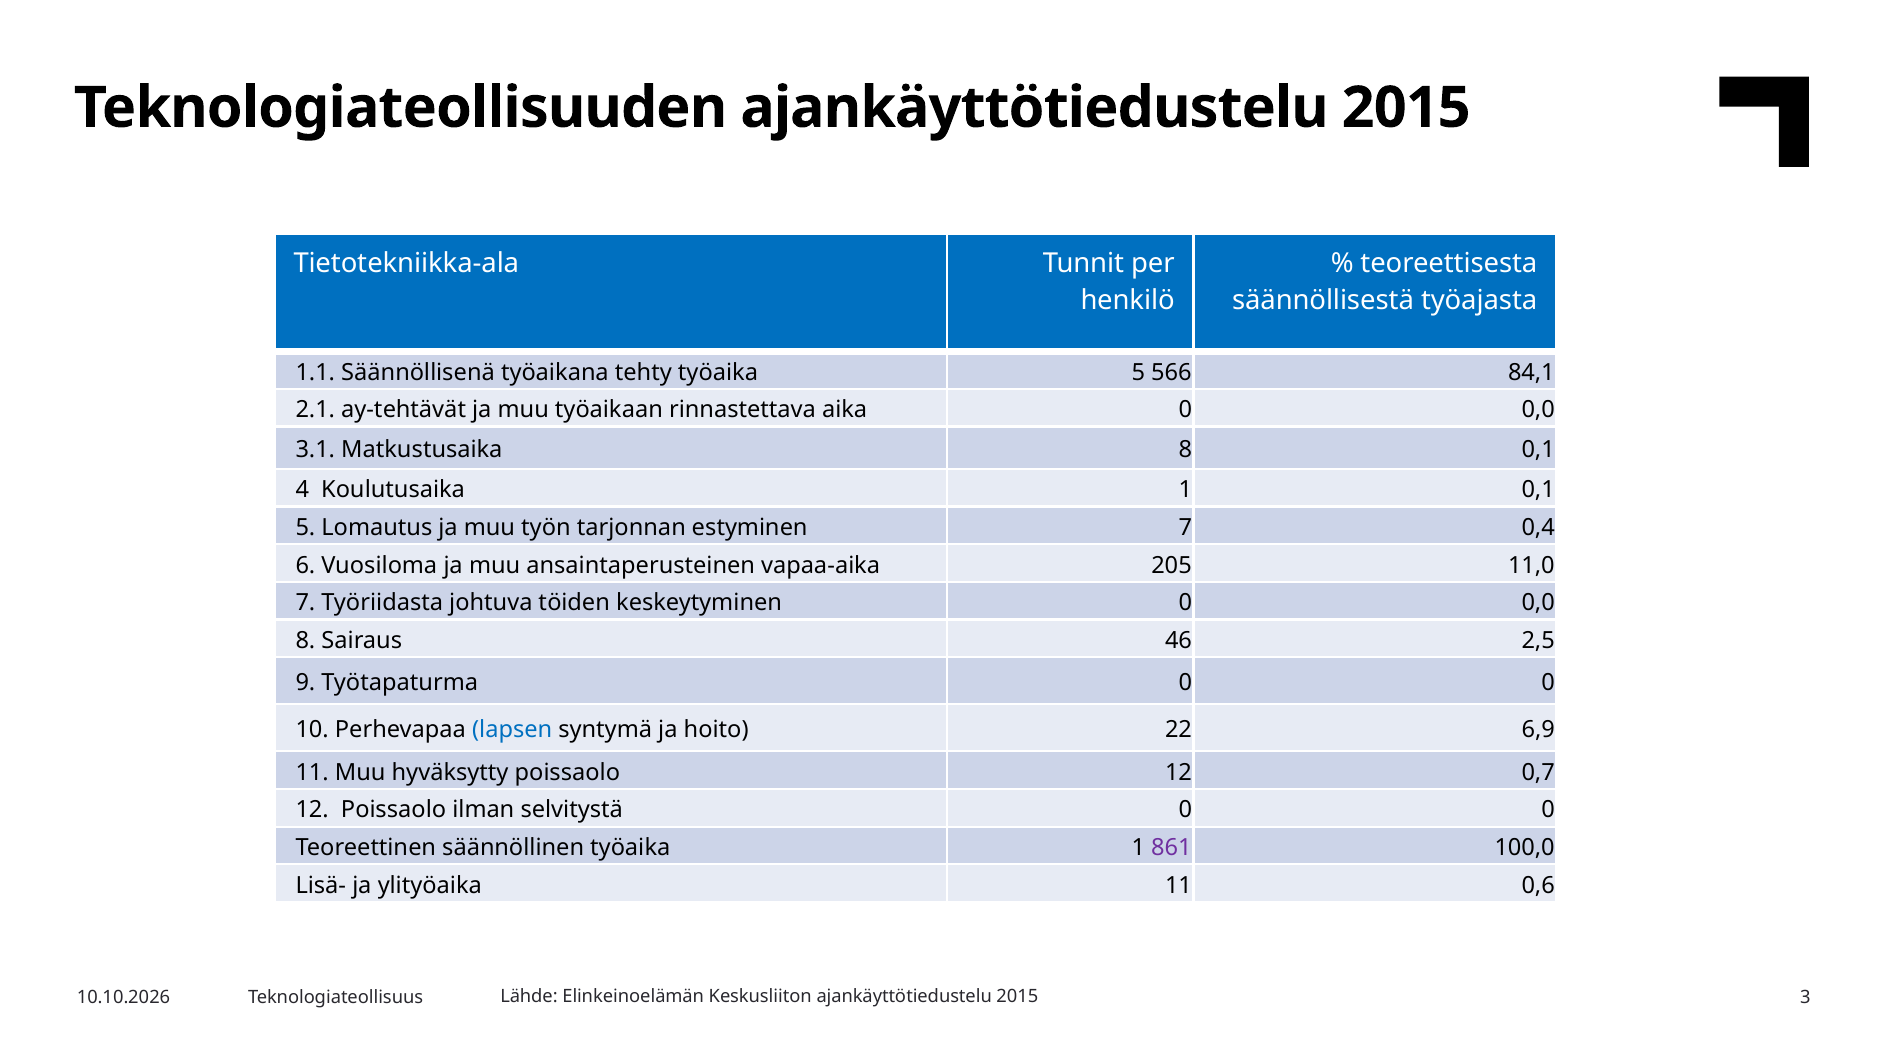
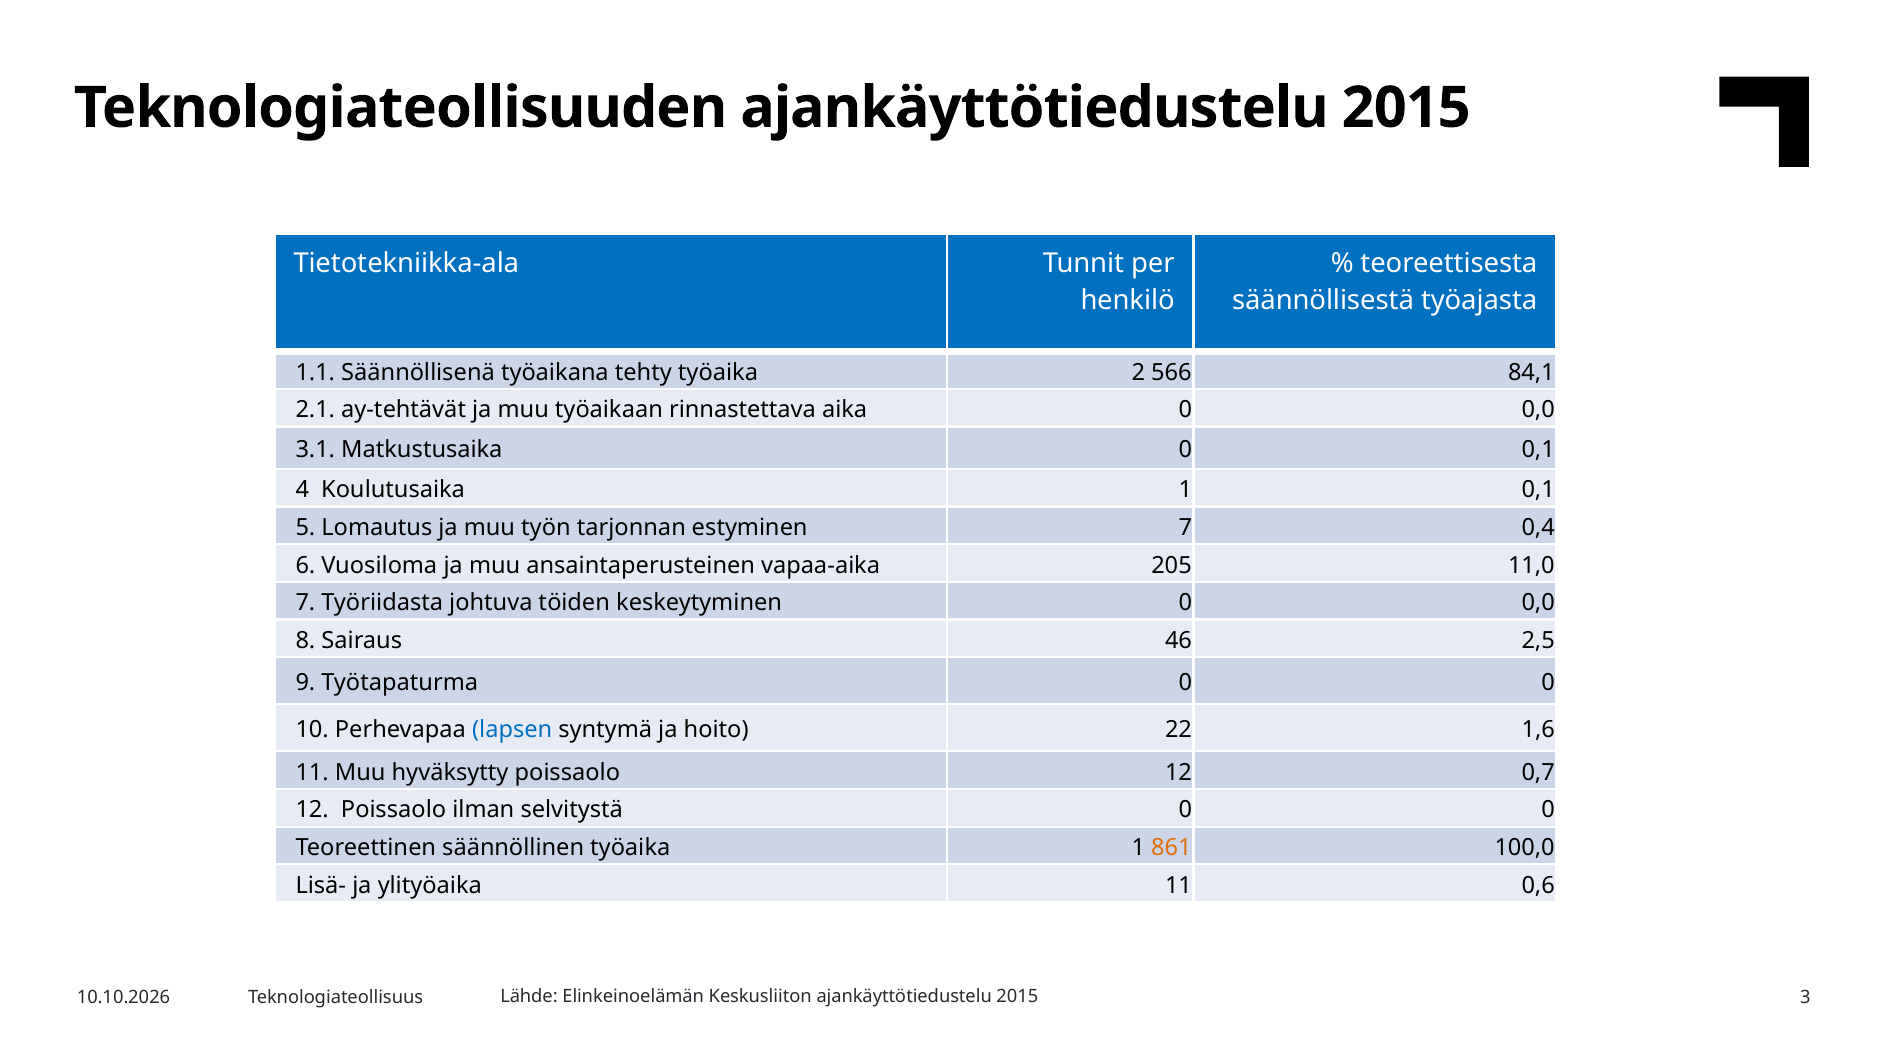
työaika 5: 5 -> 2 (1138, 372)
Matkustusaika 8: 8 -> 0 (1185, 450)
6,9: 6,9 -> 1,6 (1538, 730)
861 colour: purple -> orange (1171, 848)
